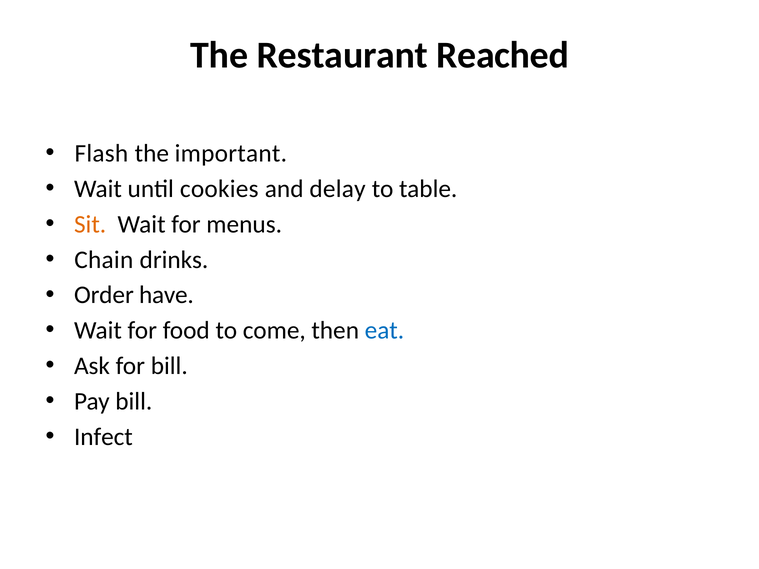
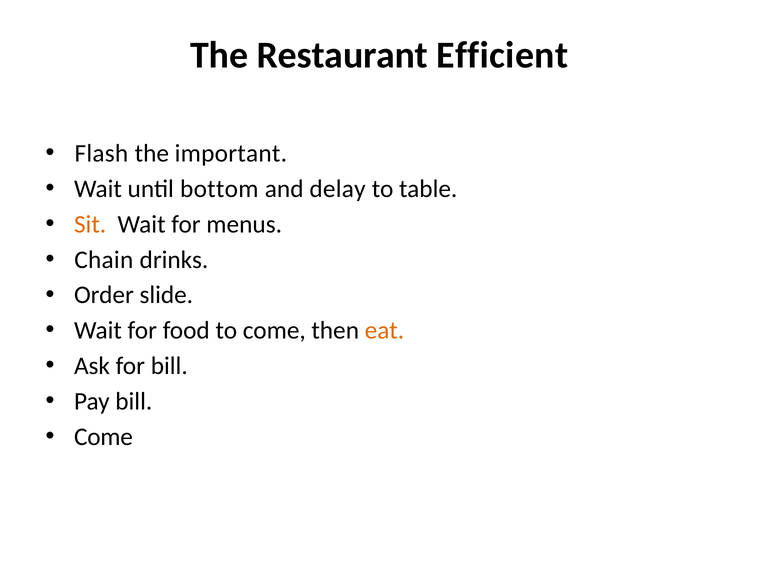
Reached: Reached -> Efficient (502, 55)
cookies: cookies -> bottom (219, 189)
have: have -> slide (166, 295)
eat colour: blue -> orange (384, 331)
Infect: Infect -> Come (103, 437)
